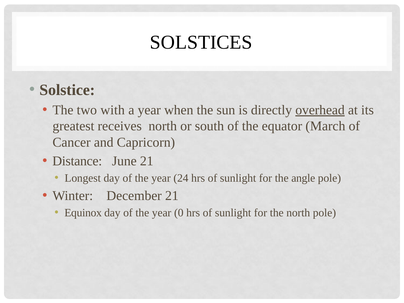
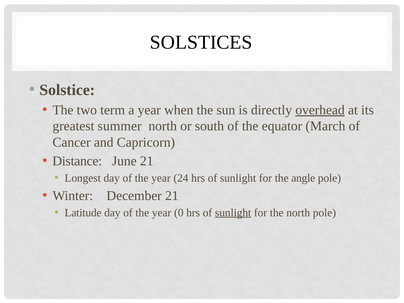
with: with -> term (113, 110)
receives: receives -> summer (120, 126)
Equinox: Equinox -> Latitude (83, 213)
sunlight underline: none -> present (233, 213)
